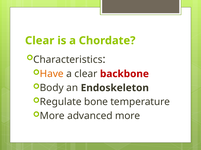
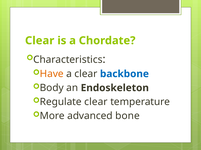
backbone colour: red -> blue (124, 74)
Regulate bone: bone -> clear (96, 102)
advanced more: more -> bone (127, 116)
